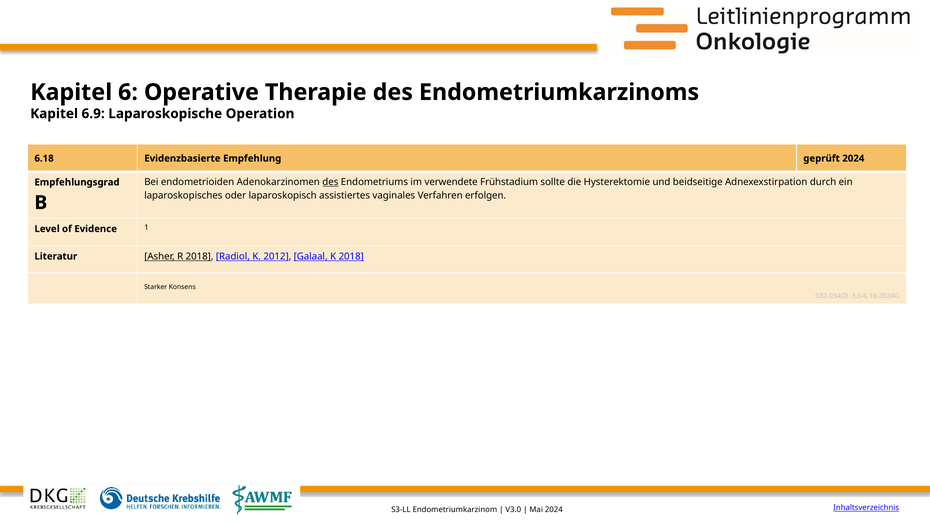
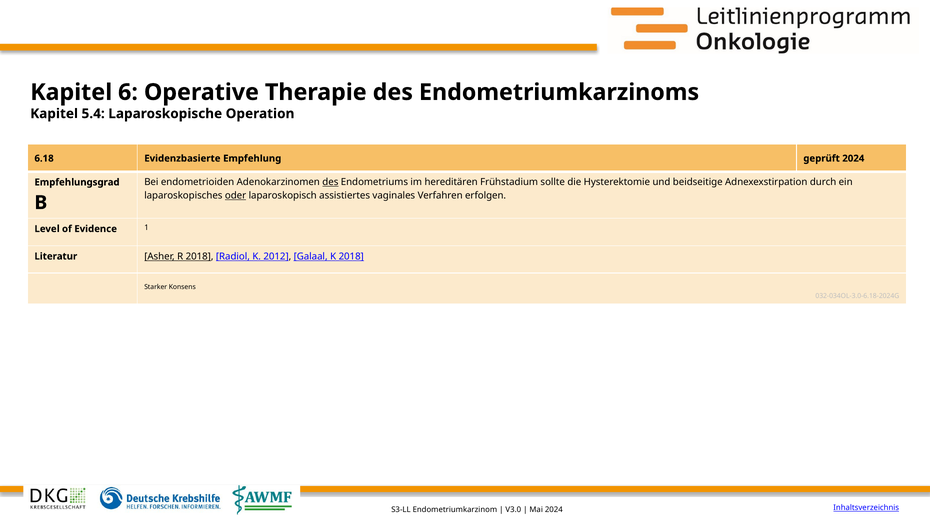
6.9: 6.9 -> 5.4 (93, 114)
verwendete: verwendete -> hereditären (451, 182)
oder underline: none -> present (236, 195)
